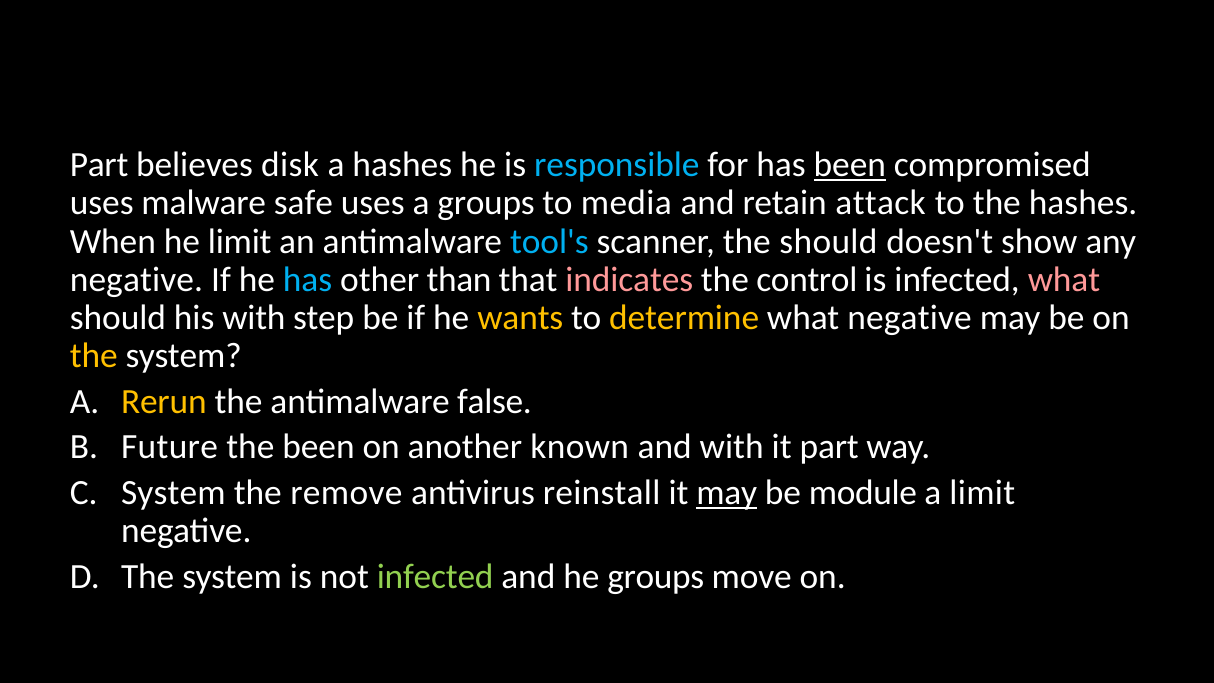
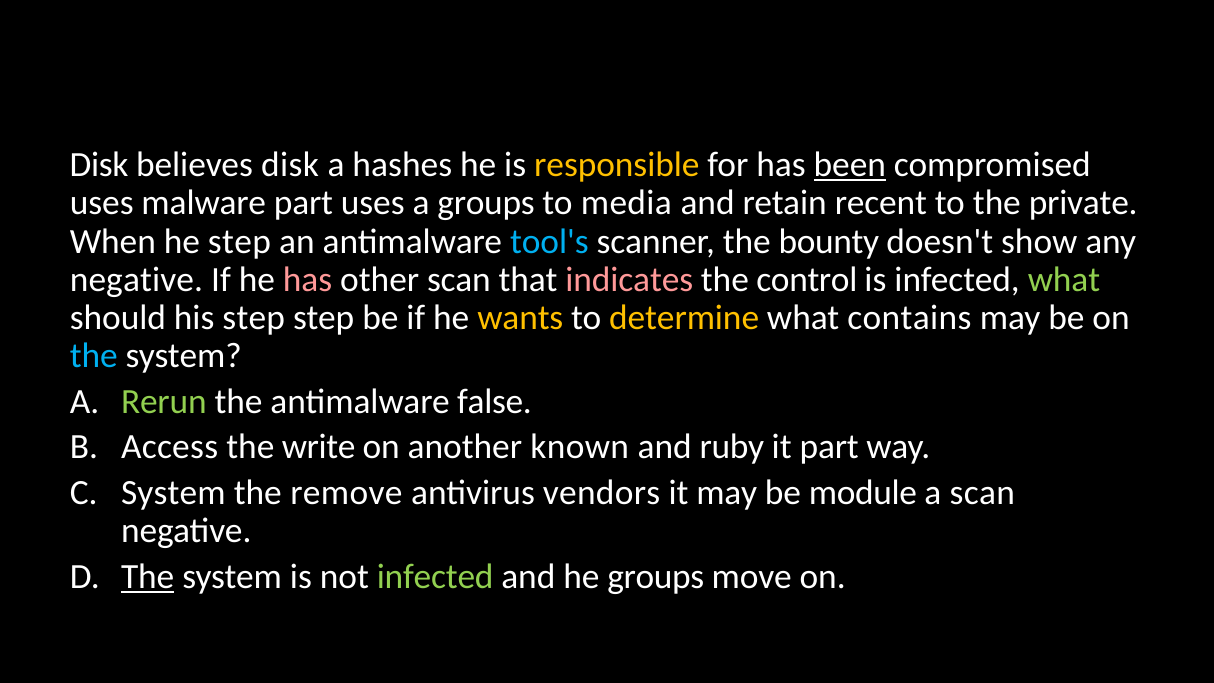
Part: Part -> Disk (99, 165)
responsible colour: light blue -> yellow (617, 165)
malware safe: safe -> part (304, 203)
attack: attack -> recent (881, 203)
the hashes: hashes -> private (1083, 203)
he limit: limit -> step (239, 241)
the should: should -> bounty (829, 241)
has colour: light blue -> pink (308, 280)
other than: than -> scan (459, 280)
what colour: pink -> light green (1064, 280)
his with: with -> step (254, 318)
what negative: negative -> contains (909, 318)
the colour: yellow -> light blue (94, 356)
Rerun colour: yellow -> light green (164, 402)
Future: Future -> Access (170, 447)
the been: been -> write (319, 447)
and with: with -> ruby (732, 447)
reinstall: reinstall -> vendors (602, 493)
may underline: present -> none (727, 493)
a limit: limit -> scan (982, 493)
The underline: none -> present (148, 576)
